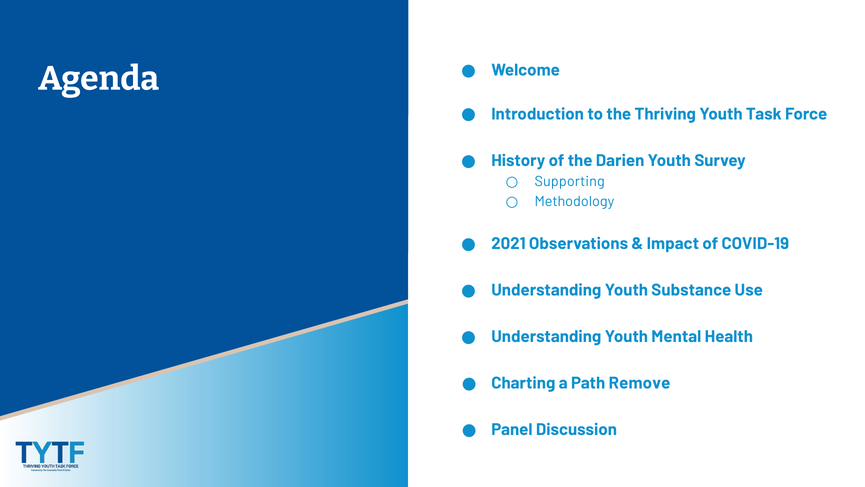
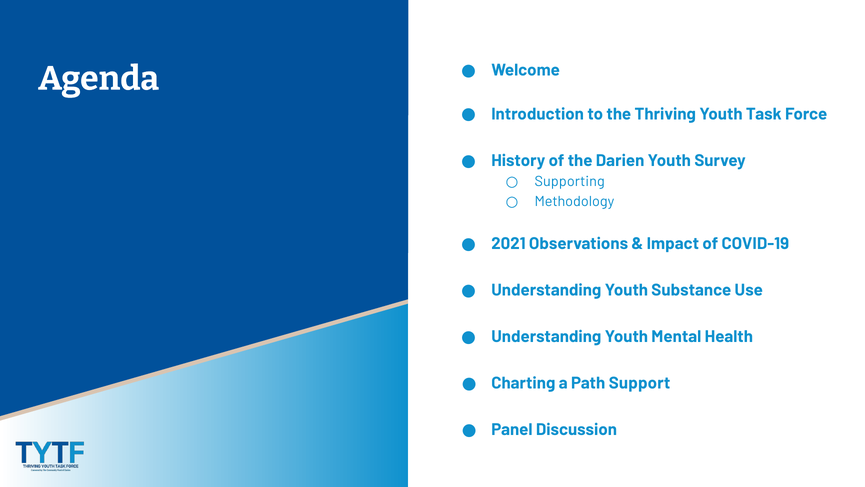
Remove: Remove -> Support (640, 383)
